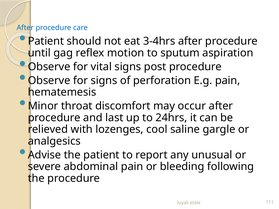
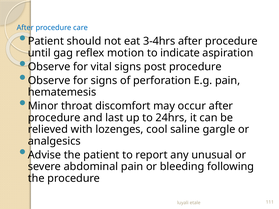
sputum: sputum -> indicate (180, 53)
